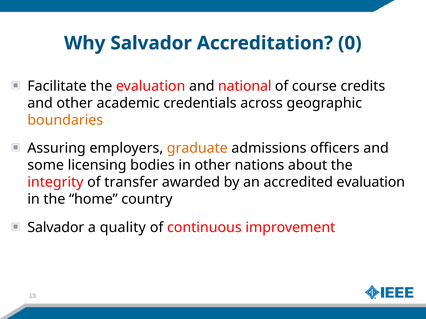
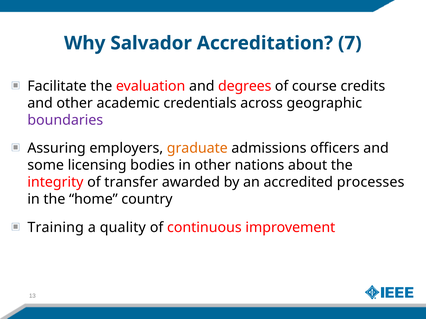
0: 0 -> 7 (350, 43)
national: national -> degrees (245, 86)
boundaries colour: orange -> purple (65, 120)
accredited evaluation: evaluation -> processes (371, 183)
Salvador: Salvador -> Training (56, 228)
